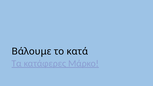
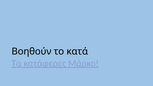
Βάλουμε: Βάλουμε -> Βοηθούν (31, 51)
